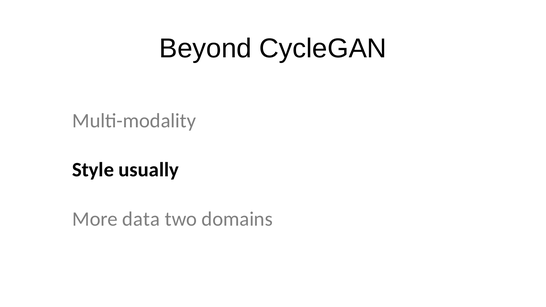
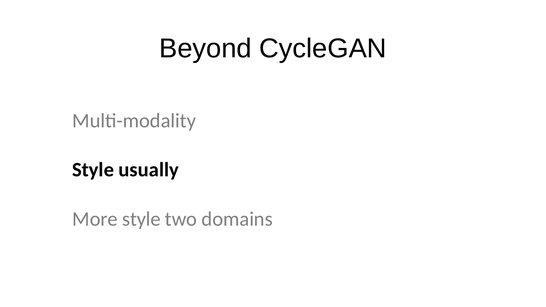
More data: data -> style (141, 219)
